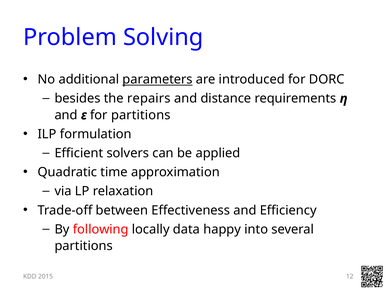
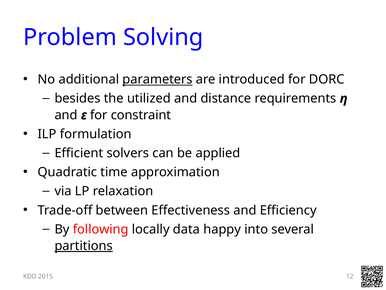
repairs: repairs -> utilized (149, 98)
for partitions: partitions -> constraint (141, 115)
partitions underline: none -> present (84, 246)
